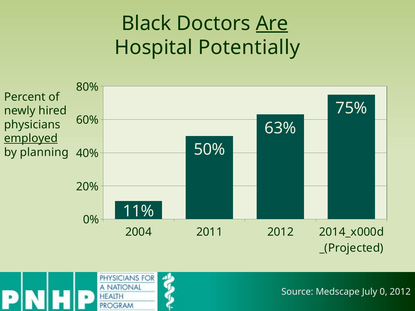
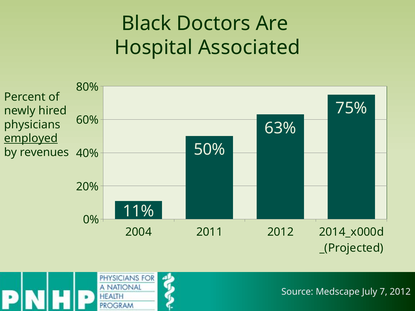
Are underline: present -> none (272, 23)
Potentially: Potentially -> Associated (249, 48)
planning: planning -> revenues (44, 152)
0: 0 -> 7 (384, 292)
